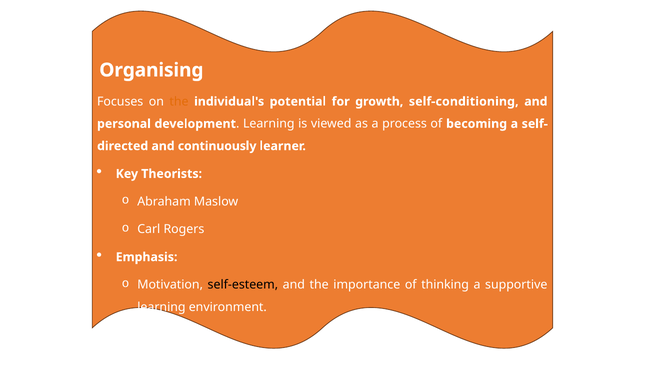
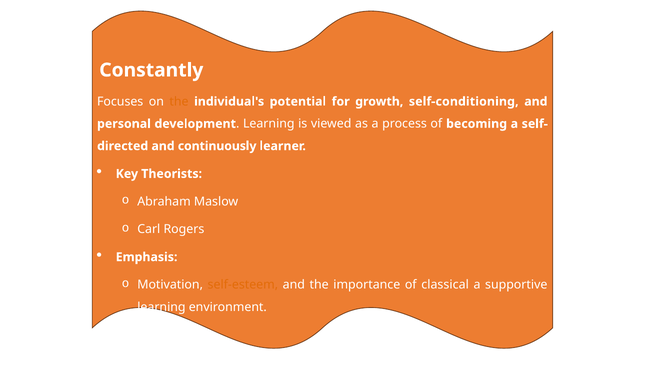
Organising: Organising -> Constantly (151, 70)
self-esteem colour: black -> orange (243, 285)
thinking: thinking -> classical (445, 285)
